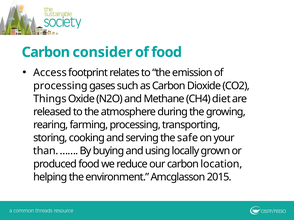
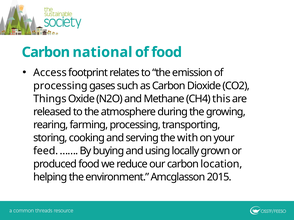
consider: consider -> national (102, 52)
diet: diet -> this (221, 99)
safe: safe -> with (188, 138)
than: than -> feed (46, 151)
